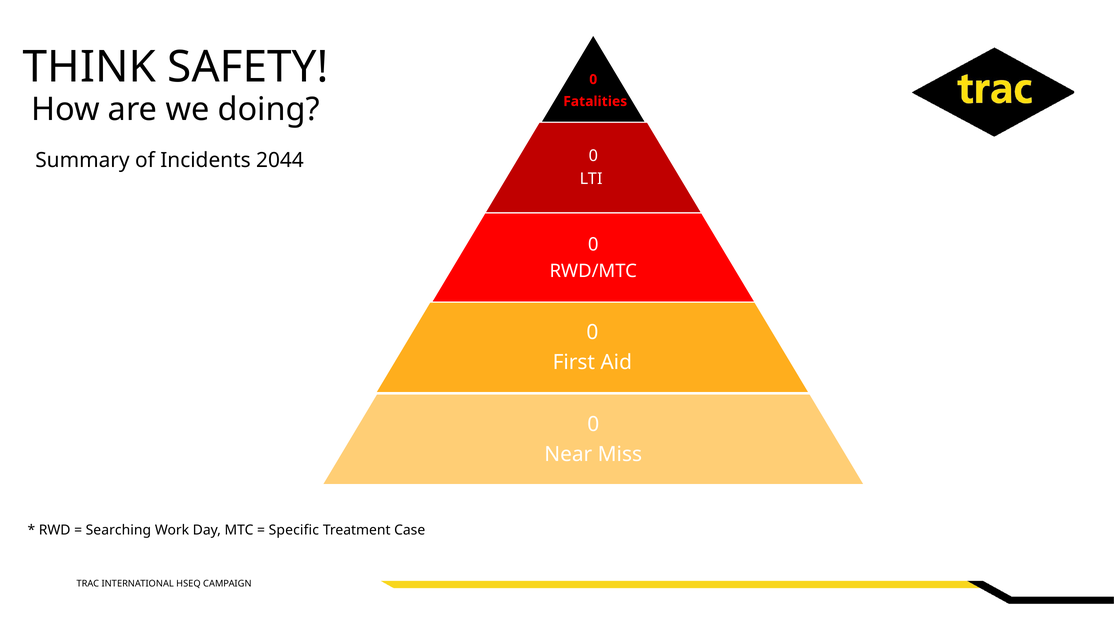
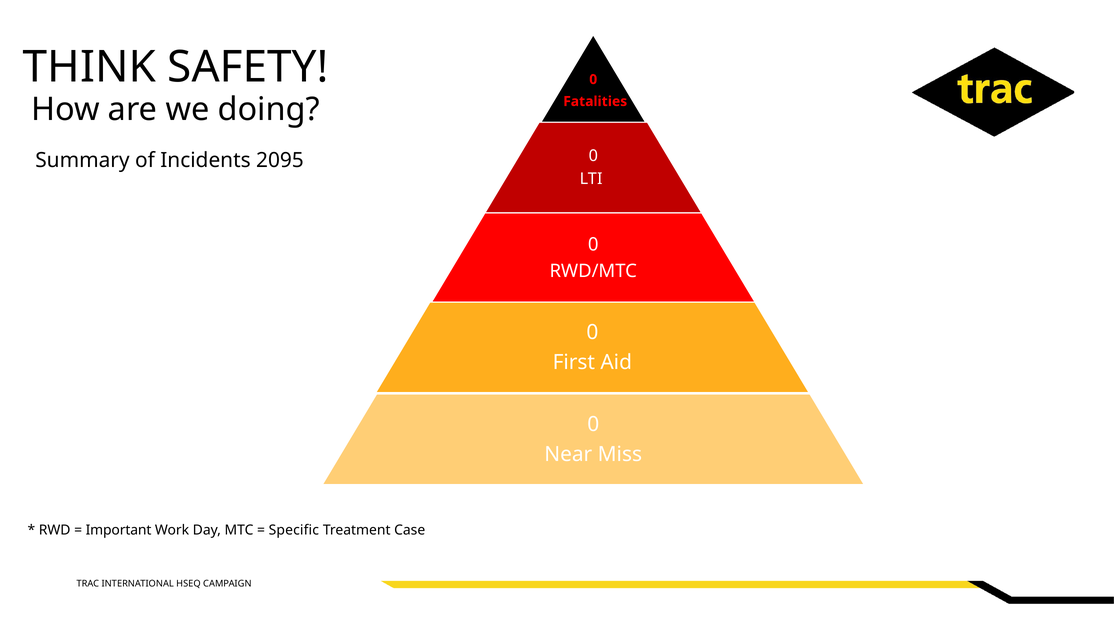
2044: 2044 -> 2095 (280, 160)
Searching: Searching -> Important (119, 530)
